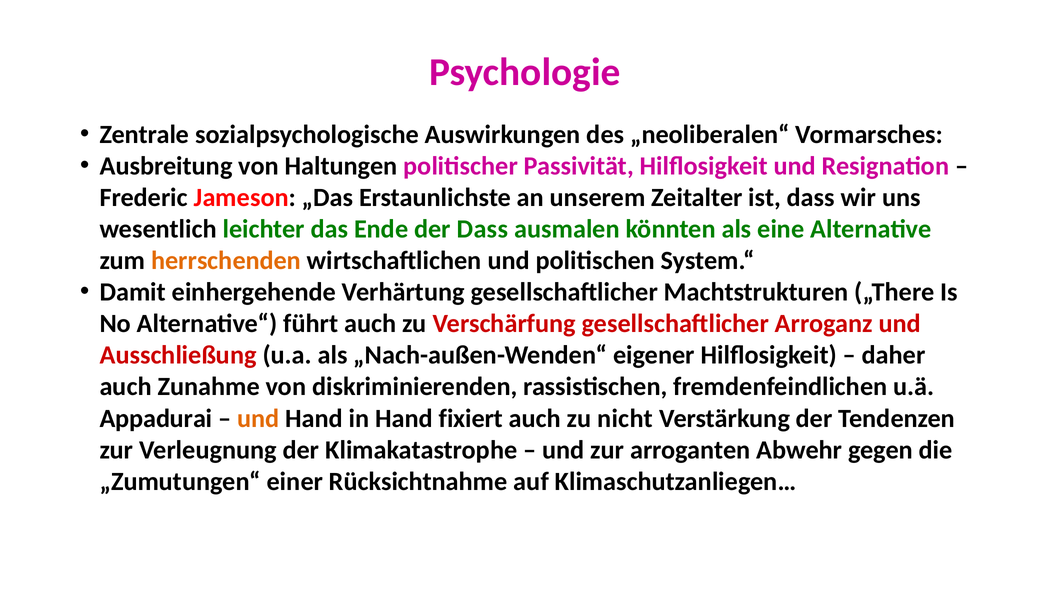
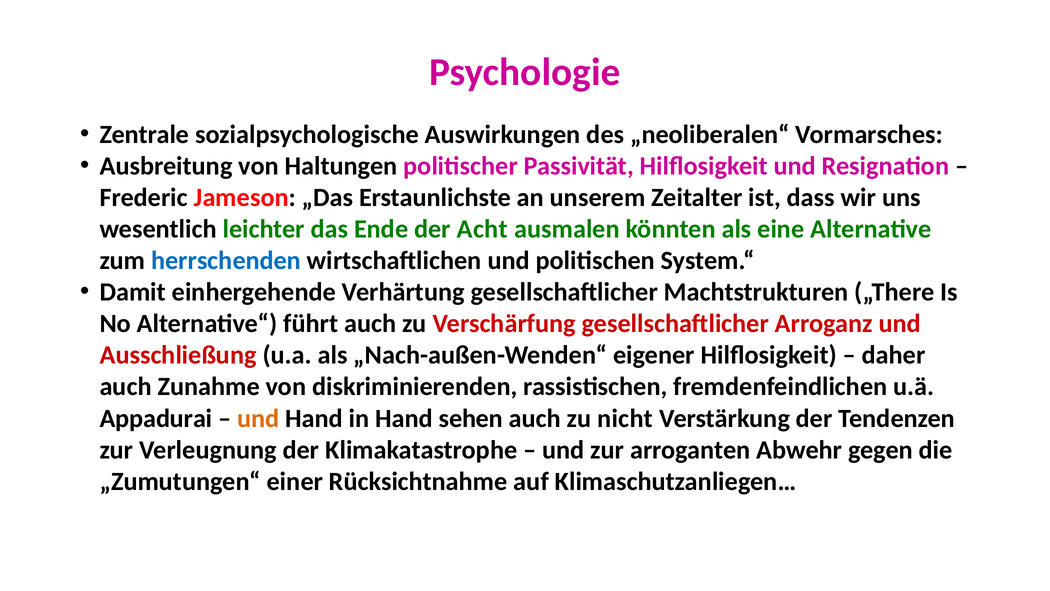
der Dass: Dass -> Acht (482, 229)
herrschenden colour: orange -> blue (226, 261)
fixiert: fixiert -> sehen (471, 418)
